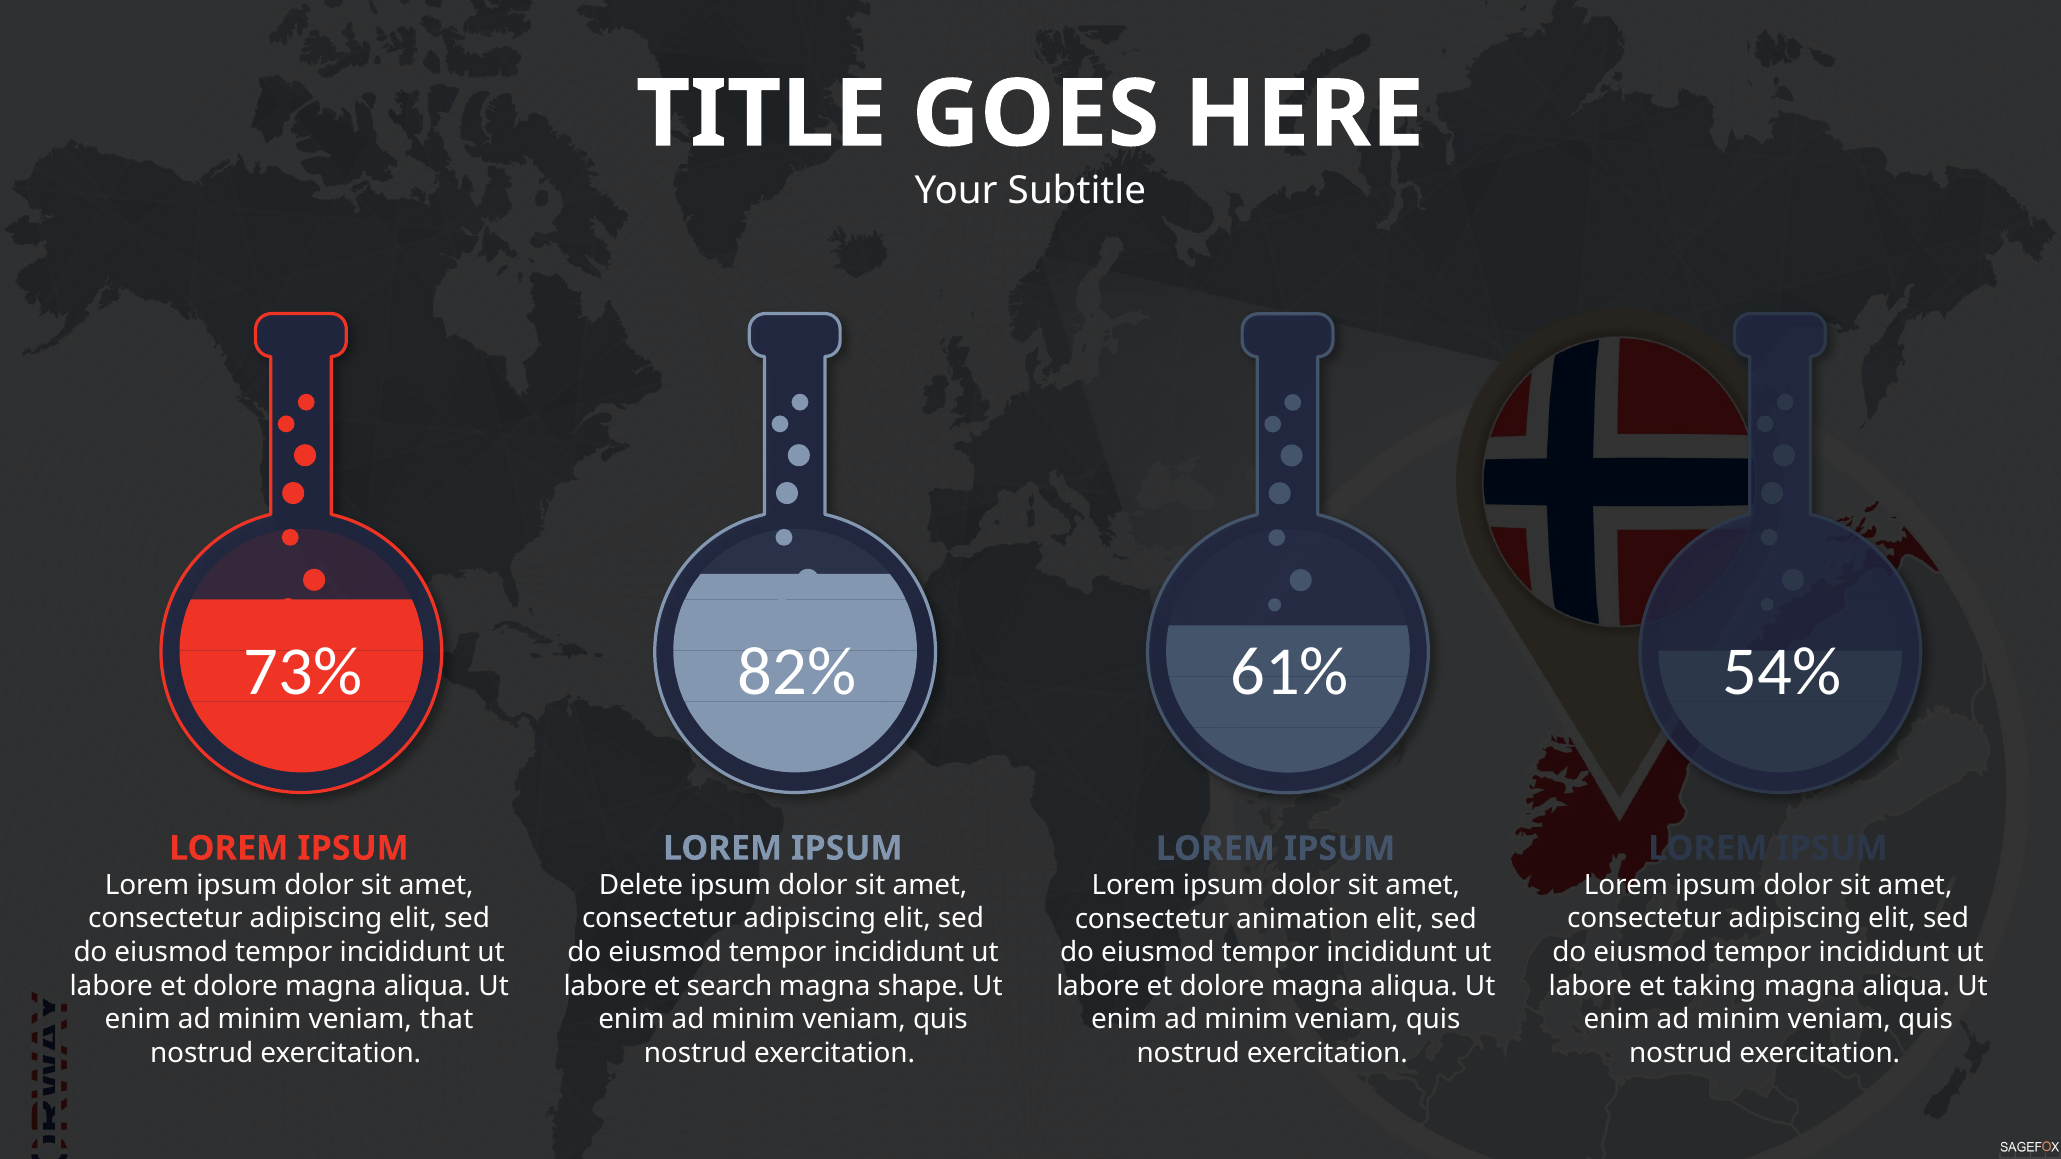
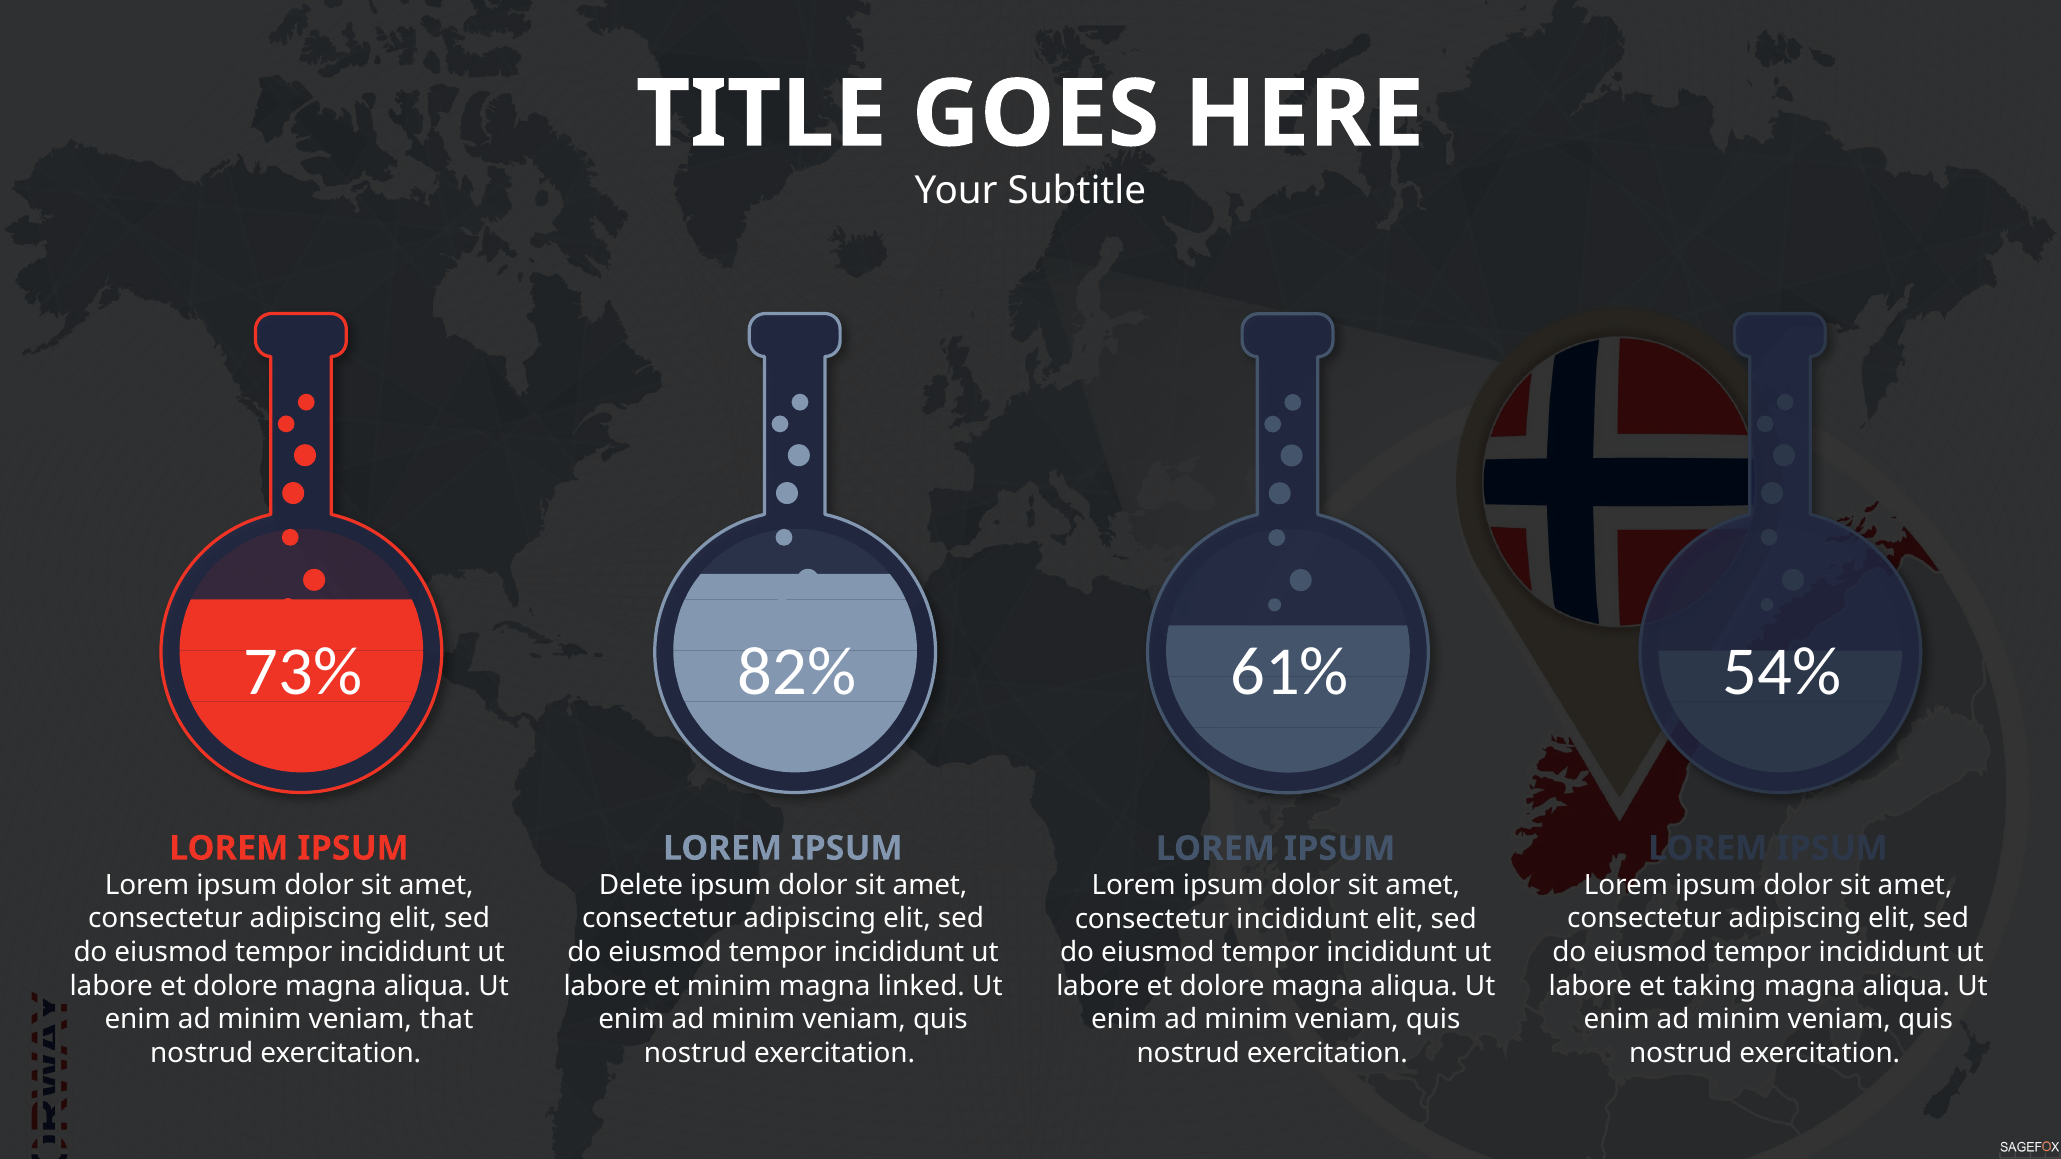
consectetur animation: animation -> incididunt (1302, 919)
et search: search -> minim (729, 986)
shape: shape -> linked (921, 986)
